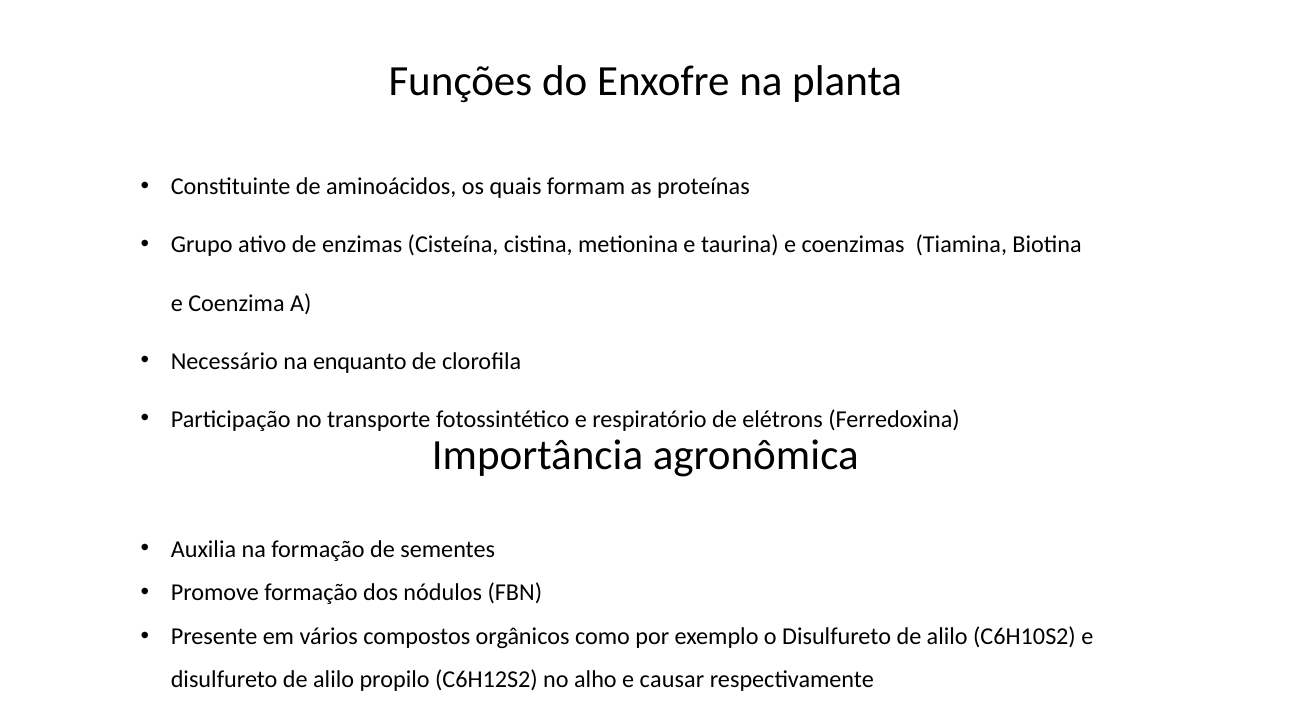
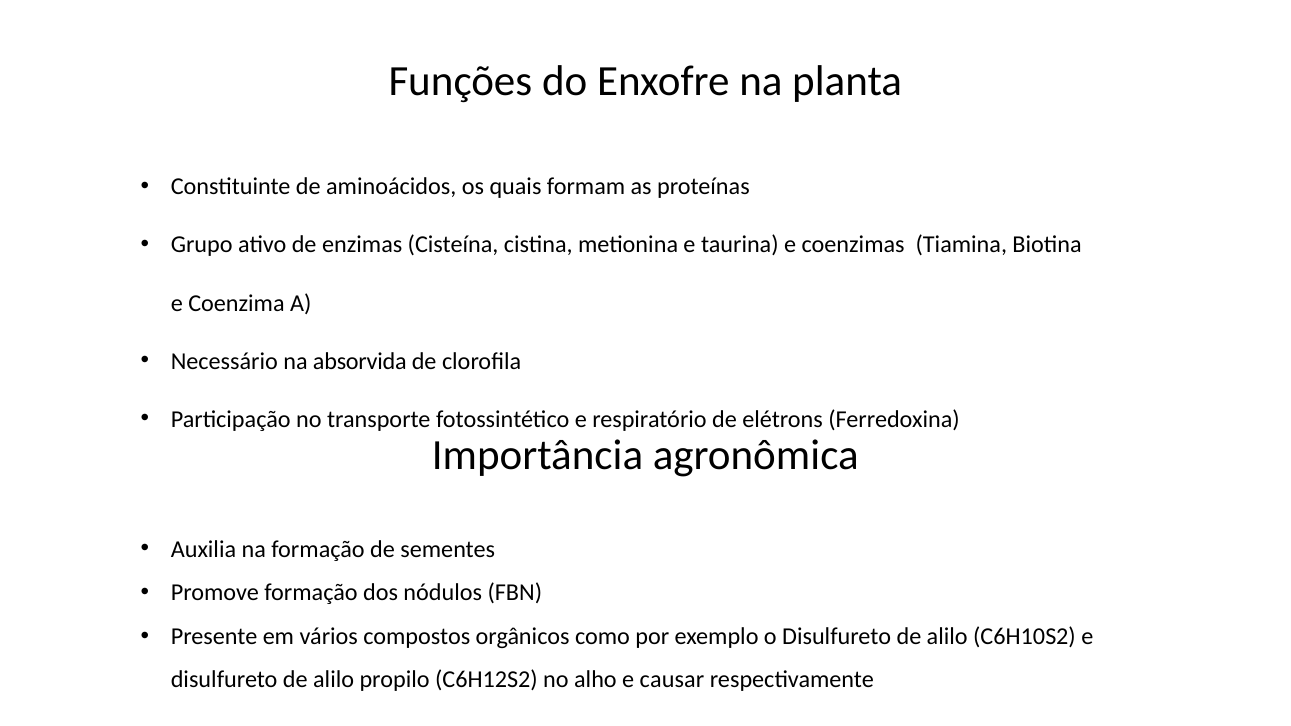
enquanto: enquanto -> absorvida (360, 361)
